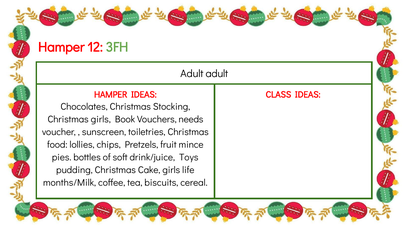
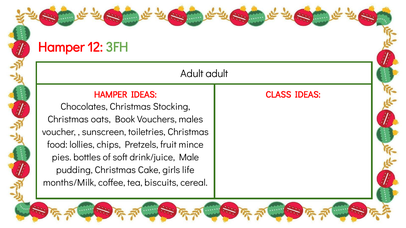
Christmas girls: girls -> oats (101, 120)
needs: needs -> males (191, 120)
Toys: Toys -> Male (189, 158)
